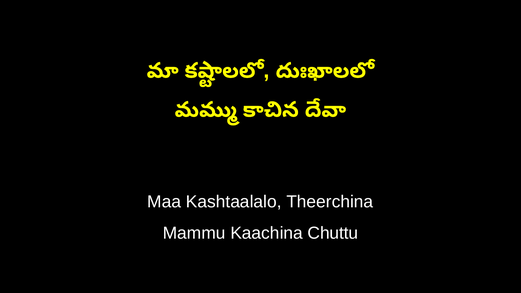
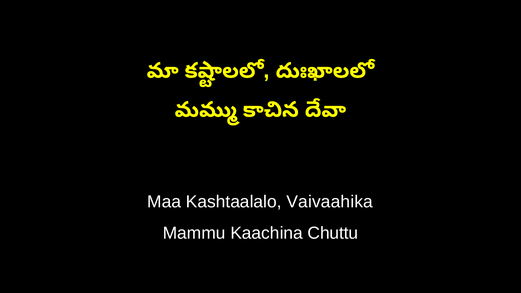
Theerchina: Theerchina -> Vaivaahika (330, 202)
